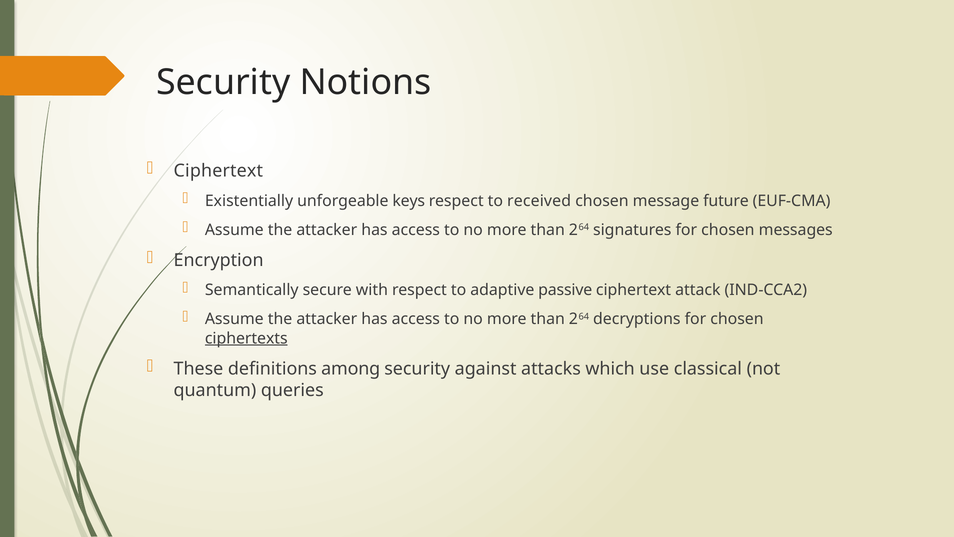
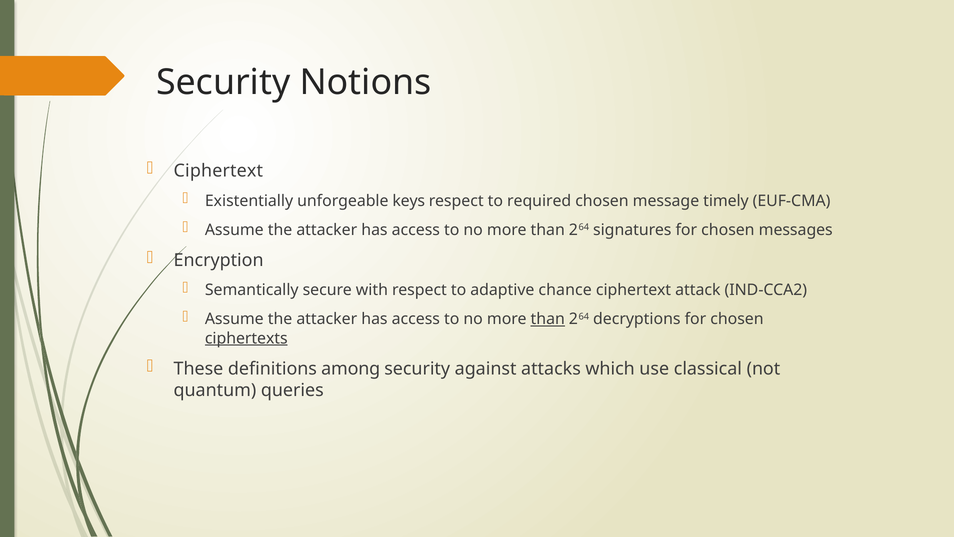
received: received -> required (539, 201)
future: future -> timely (726, 201)
passive: passive -> chance (565, 290)
than underline: none -> present (548, 319)
